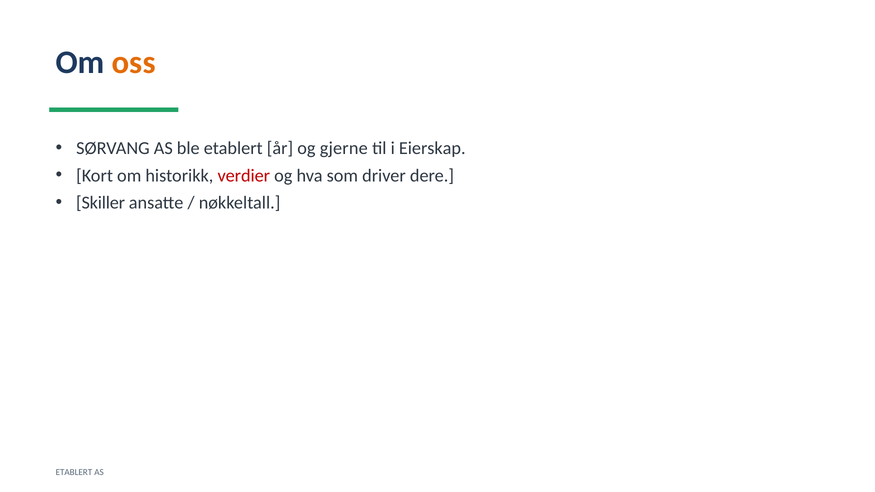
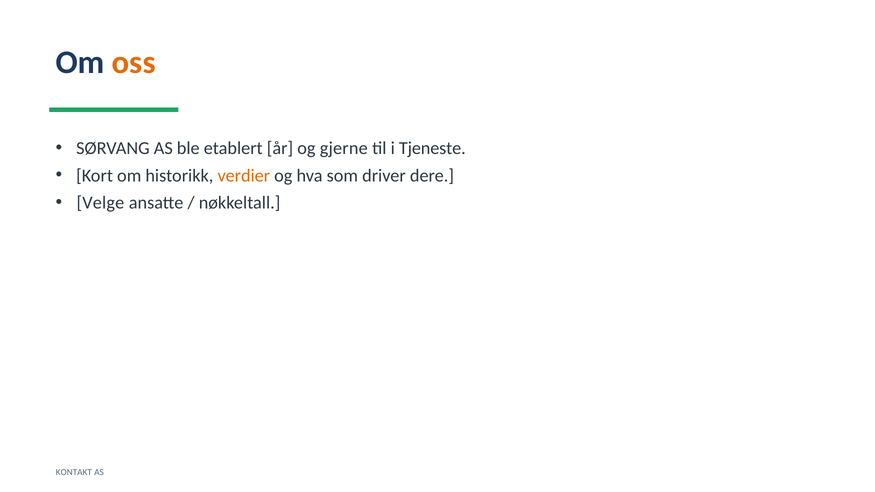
Eierskap: Eierskap -> Tjeneste (432, 148)
verdier colour: red -> orange (244, 176)
Skiller: Skiller -> Velge (100, 203)
ETABLERT: ETABLERT -> KONTAKT (74, 472)
